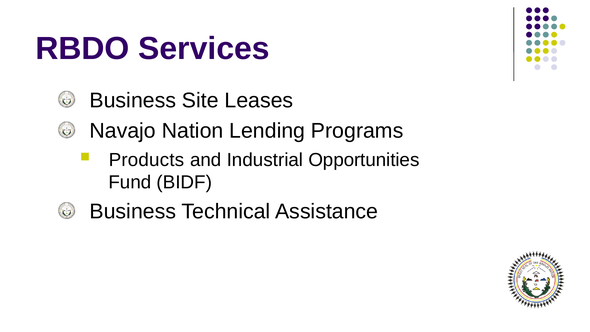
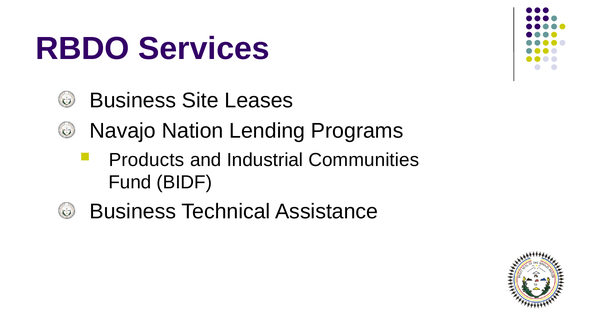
Opportunities: Opportunities -> Communities (364, 160)
